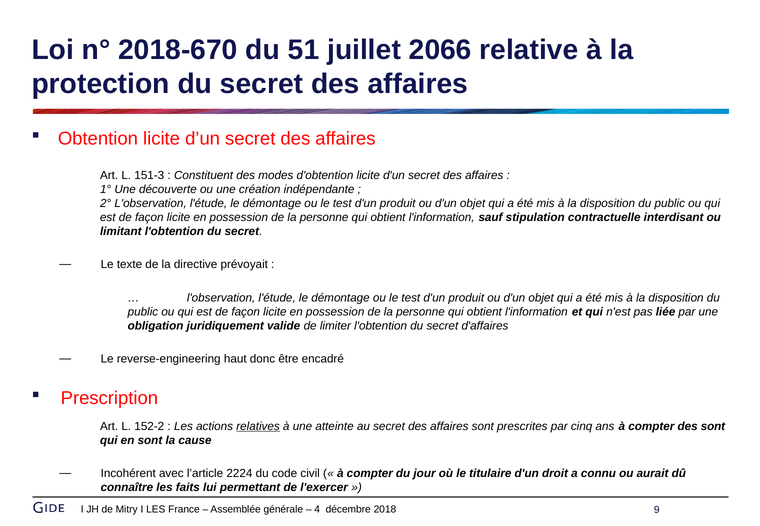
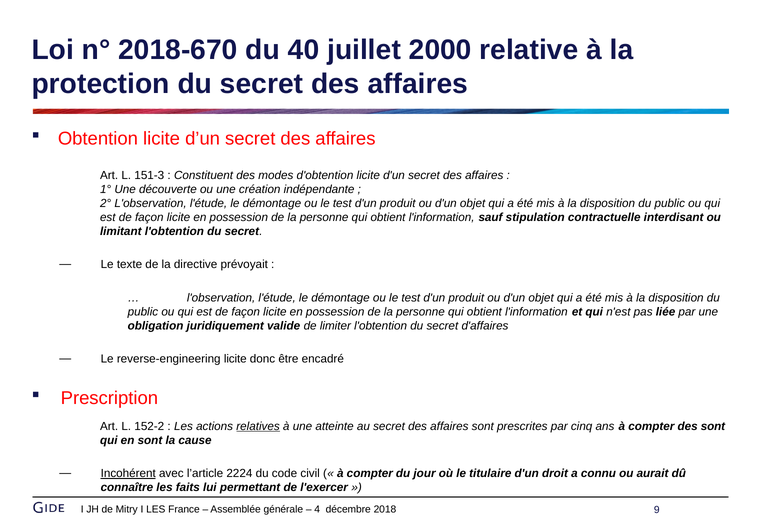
51: 51 -> 40 (304, 50)
2066: 2066 -> 2000 (440, 50)
reverse-engineering haut: haut -> licite (235, 359)
Incohérent underline: none -> present (128, 474)
